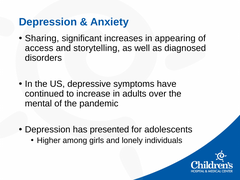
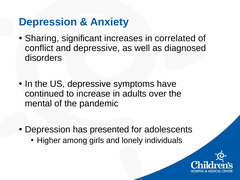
appearing: appearing -> correlated (175, 38)
access: access -> conflict (39, 48)
and storytelling: storytelling -> depressive (97, 48)
